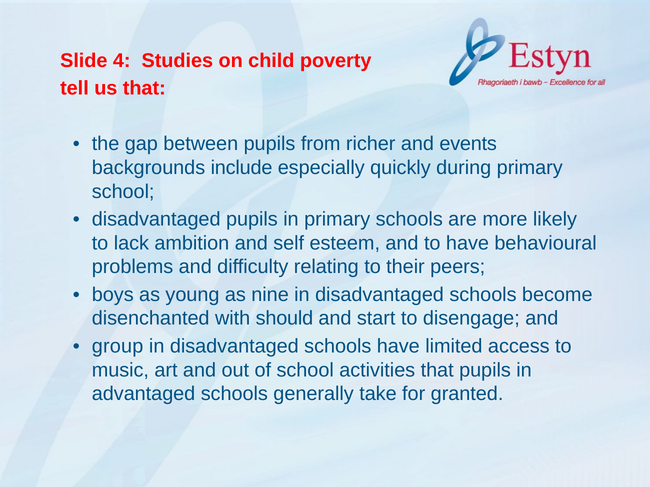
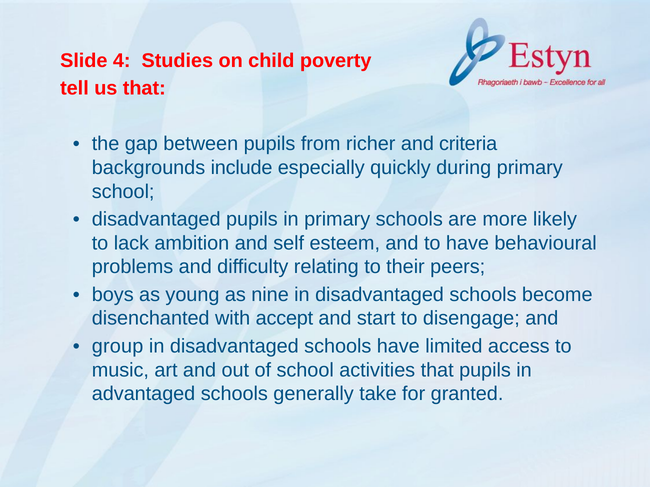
events: events -> criteria (468, 144)
should: should -> accept (284, 319)
